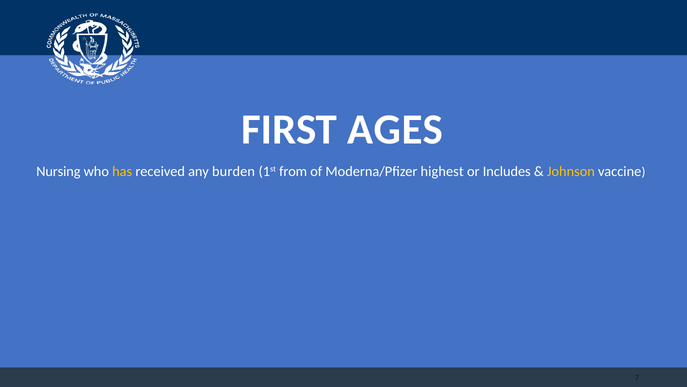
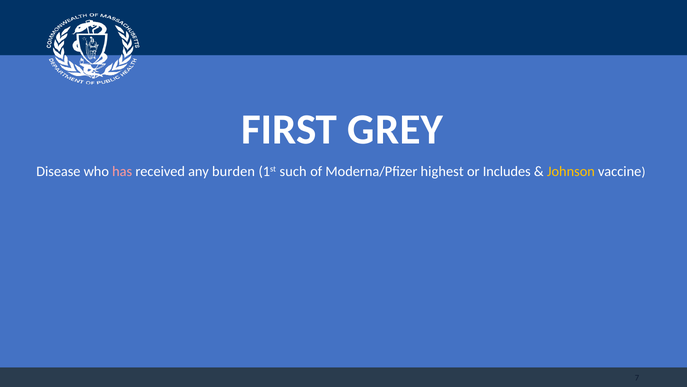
AGES: AGES -> GREY (395, 129)
Nursing: Nursing -> Disease (58, 171)
has colour: yellow -> pink (122, 171)
from: from -> such (293, 171)
